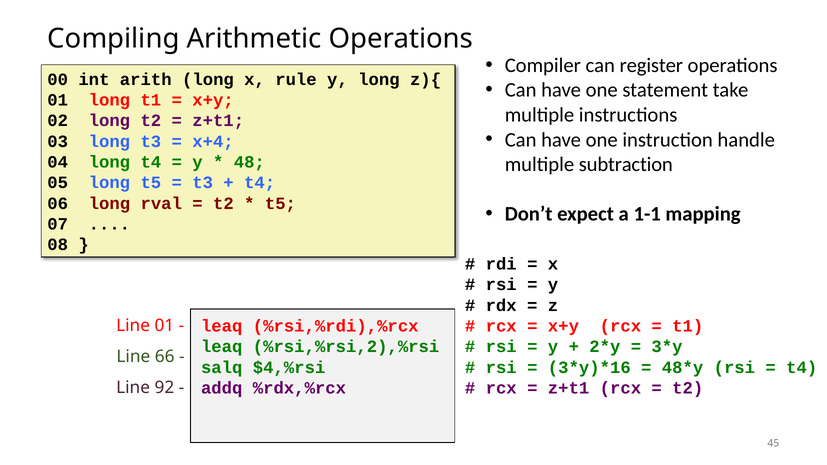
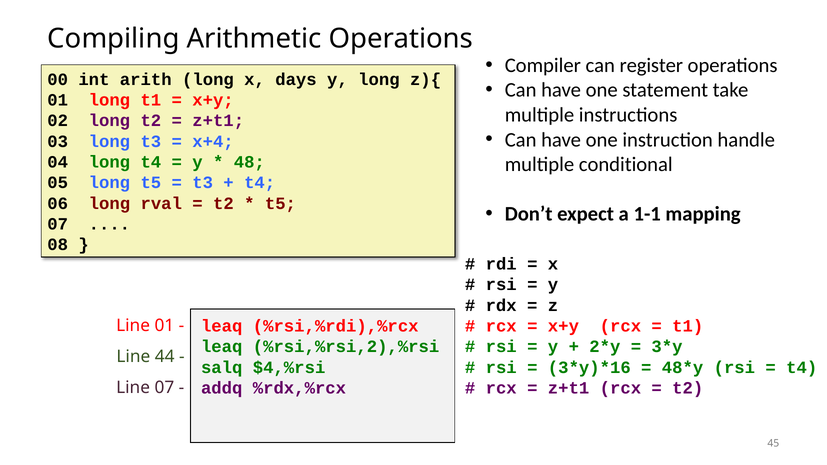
rule: rule -> days (296, 79)
subtraction: subtraction -> conditional (626, 165)
66: 66 -> 44 (165, 357)
Line 92: 92 -> 07 (164, 388)
